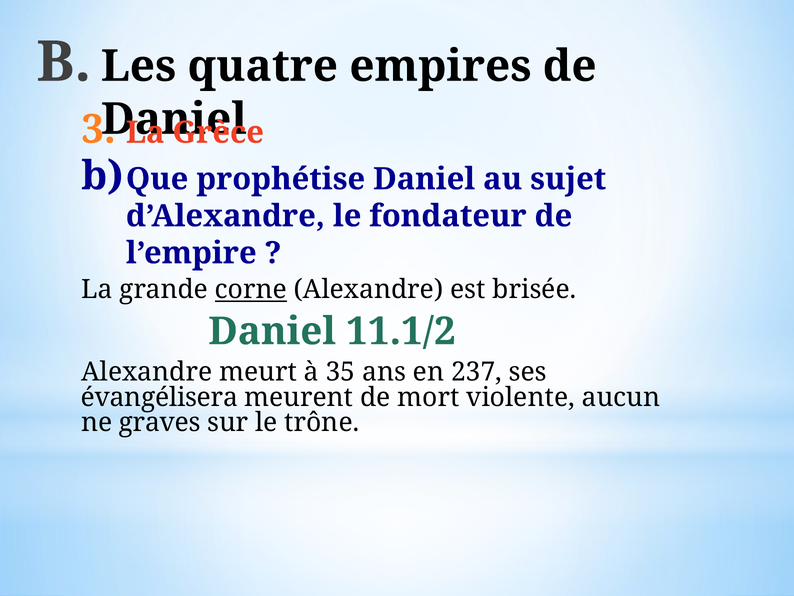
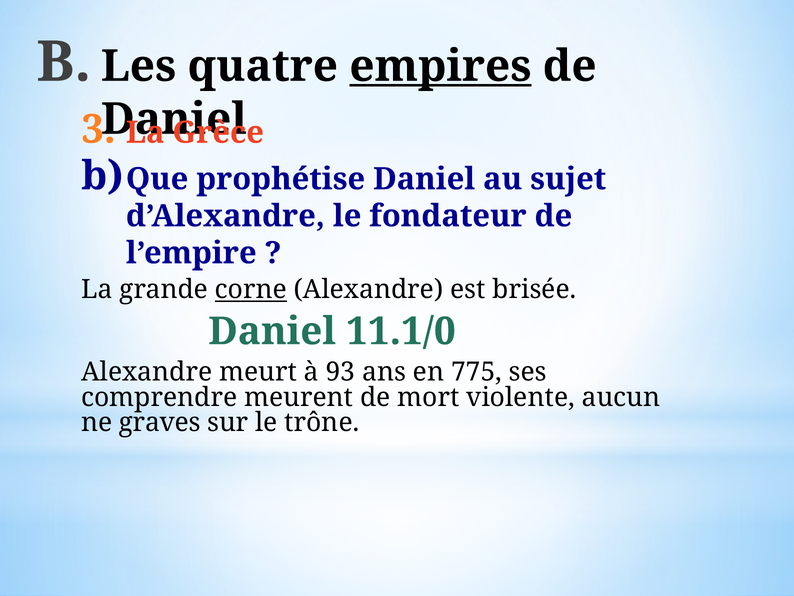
empires underline: none -> present (440, 66)
11.1/2: 11.1/2 -> 11.1/0 (401, 331)
35: 35 -> 93 (340, 372)
237: 237 -> 775 (477, 372)
évangélisera: évangélisera -> comprendre (159, 397)
